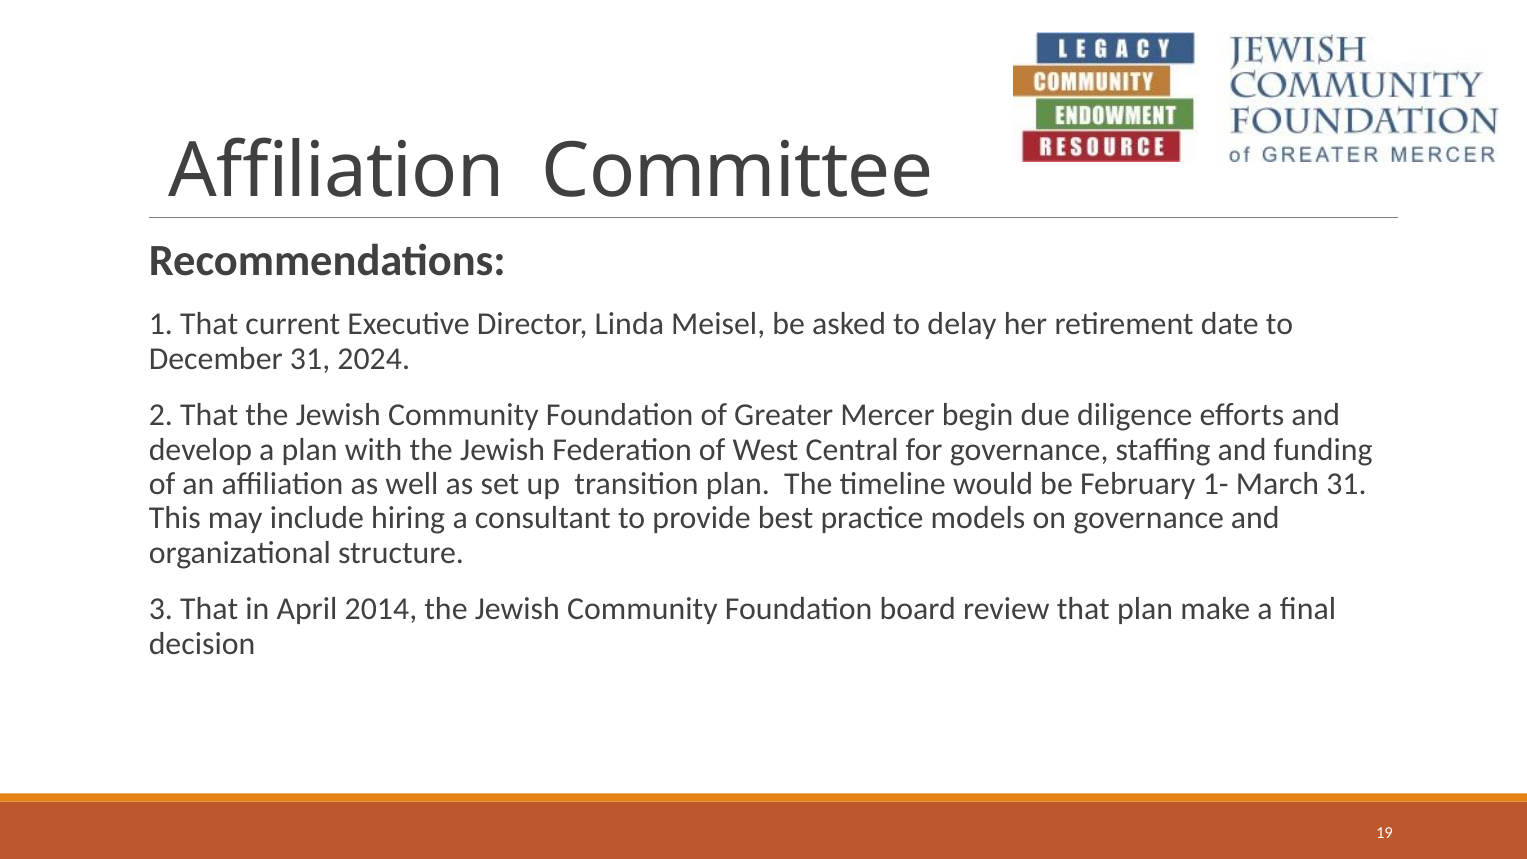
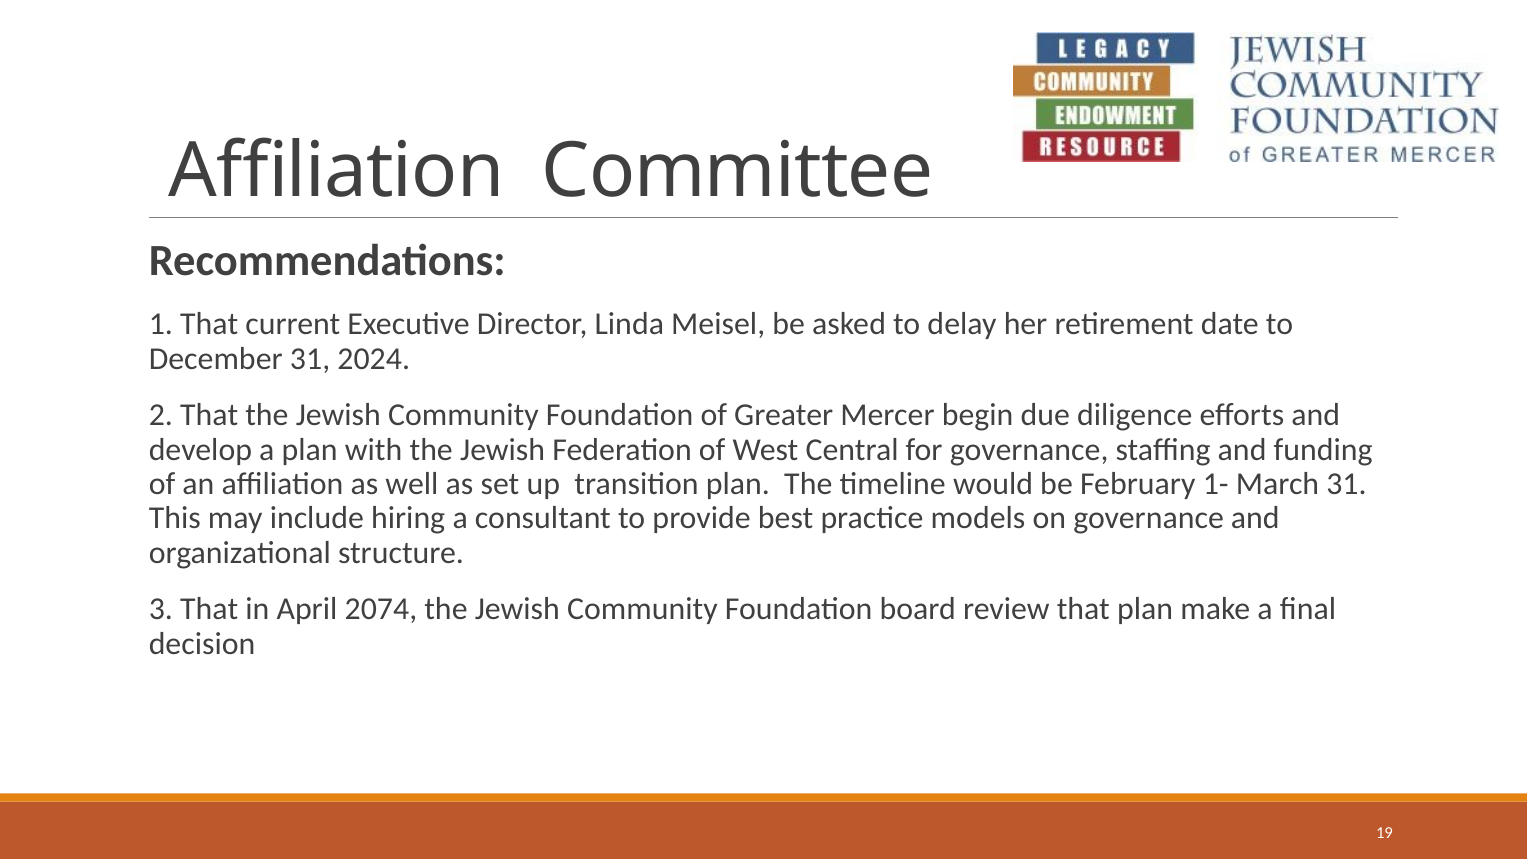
2014: 2014 -> 2074 (381, 609)
